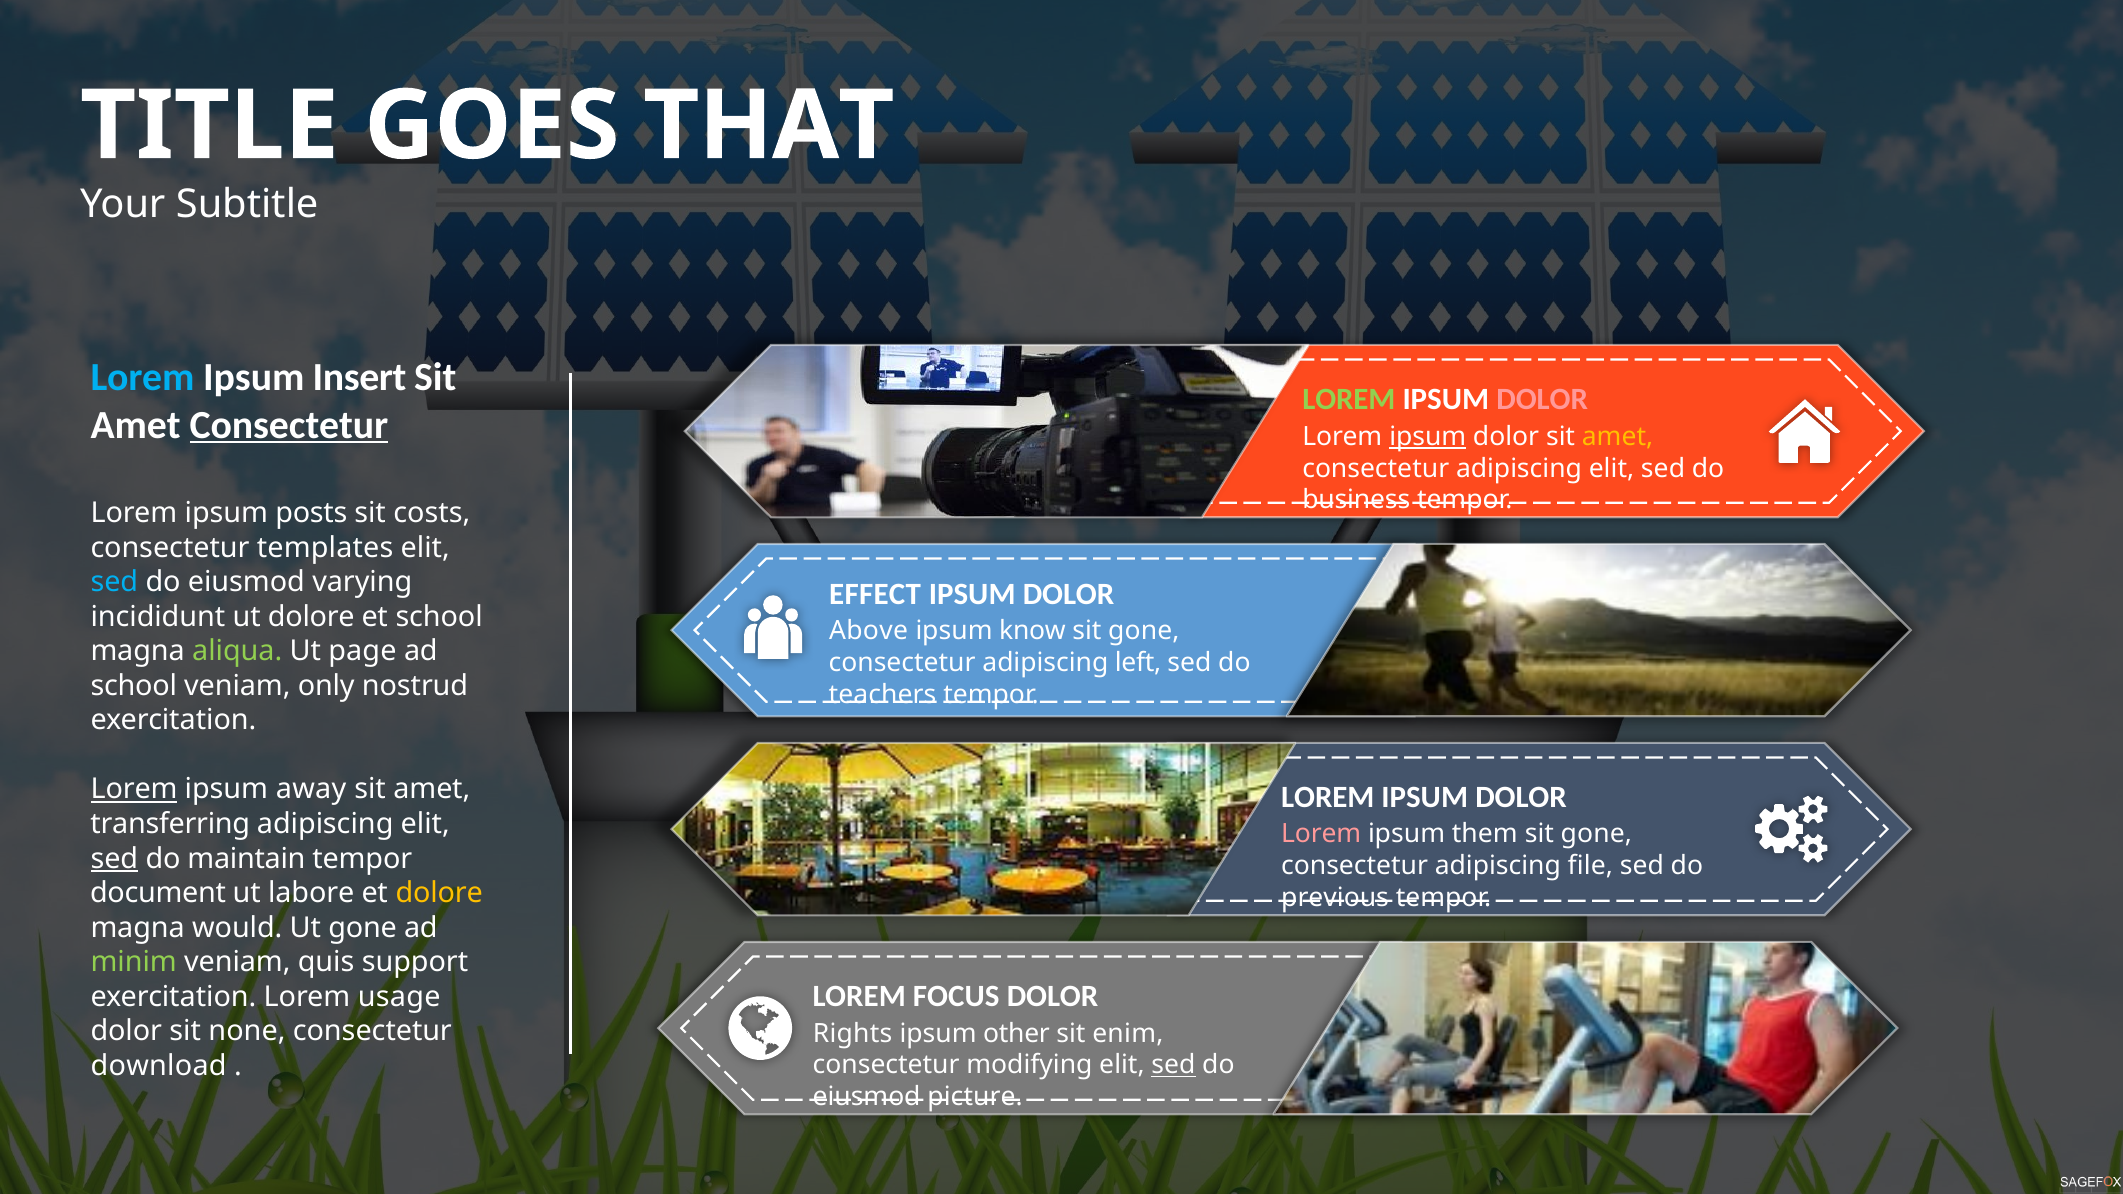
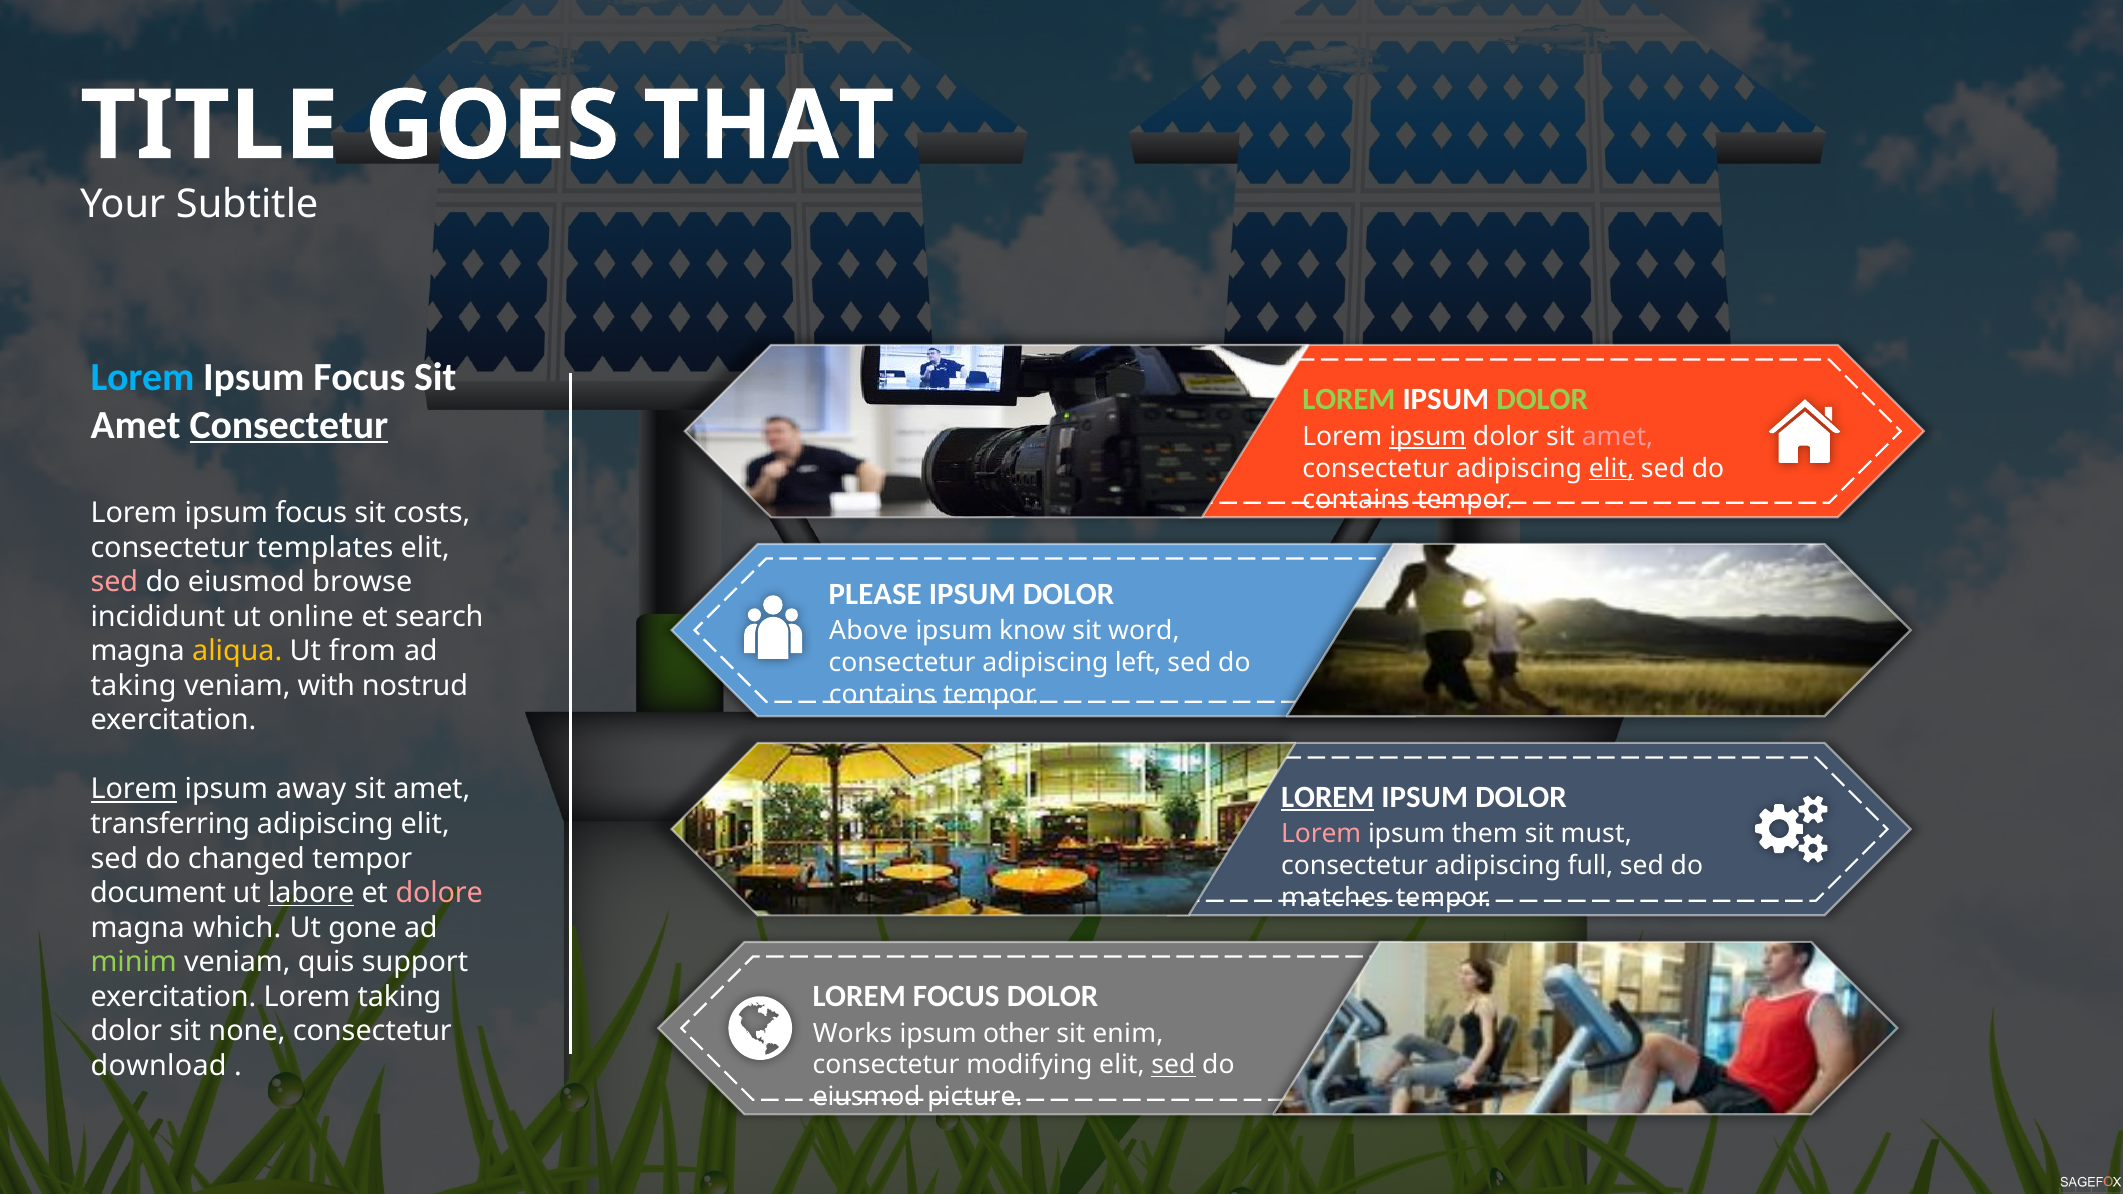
Insert: Insert -> Focus (360, 377)
DOLOR colour: pink -> light green (1542, 400)
amet colour: yellow -> pink (1618, 437)
elit underline: none -> present (1611, 468)
business: business -> contains (1356, 500)
posts: posts -> focus (311, 513)
sed colour: light blue -> pink (114, 582)
varying: varying -> browse (362, 582)
EFFECT: EFFECT -> PLEASE (875, 594)
ut dolore: dolore -> online (311, 617)
et school: school -> search (439, 617)
gone: gone -> word (1144, 631)
aliqua colour: light green -> yellow (237, 651)
page: page -> from (362, 651)
school: school -> taking (134, 686)
only: only -> with (326, 686)
teachers: teachers -> contains (882, 695)
LOREM underline: none -> present (1328, 797)
gone: gone -> must (1596, 834)
sed underline: present -> none (114, 859)
maintain: maintain -> changed (246, 859)
file: file -> full (1590, 866)
labore underline: none -> present (311, 893)
dolore colour: yellow -> pink (439, 893)
previous: previous -> matches (1335, 898)
would: would -> which (237, 928)
Lorem usage: usage -> taking (400, 997)
Rights: Rights -> Works (853, 1033)
